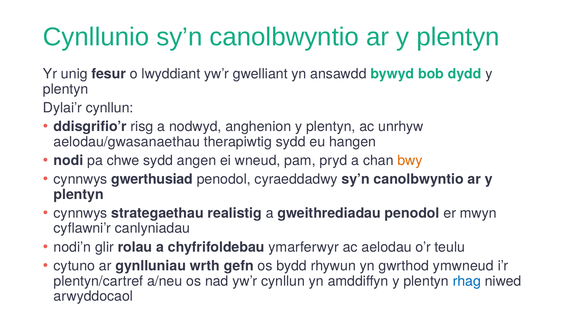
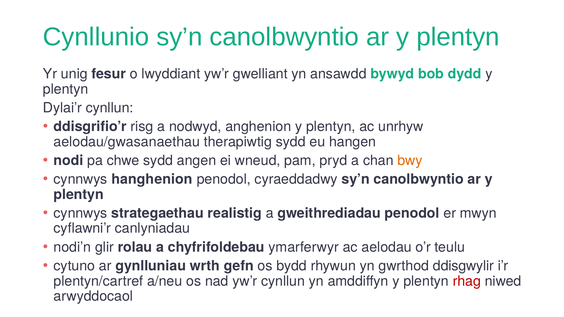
gwerthusiad: gwerthusiad -> hanghenion (152, 179)
ymwneud: ymwneud -> ddisgwylir (463, 266)
rhag colour: blue -> red (467, 281)
